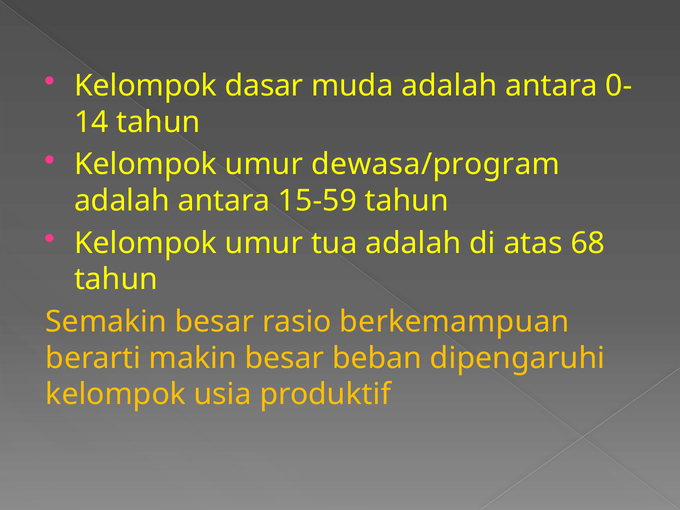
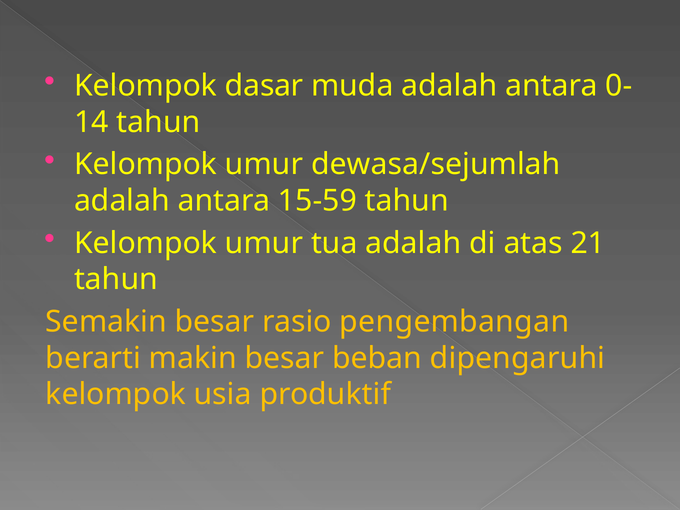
dewasa/program: dewasa/program -> dewasa/sejumlah (436, 164)
68: 68 -> 21 (588, 243)
berkemampuan: berkemampuan -> pengembangan (454, 322)
